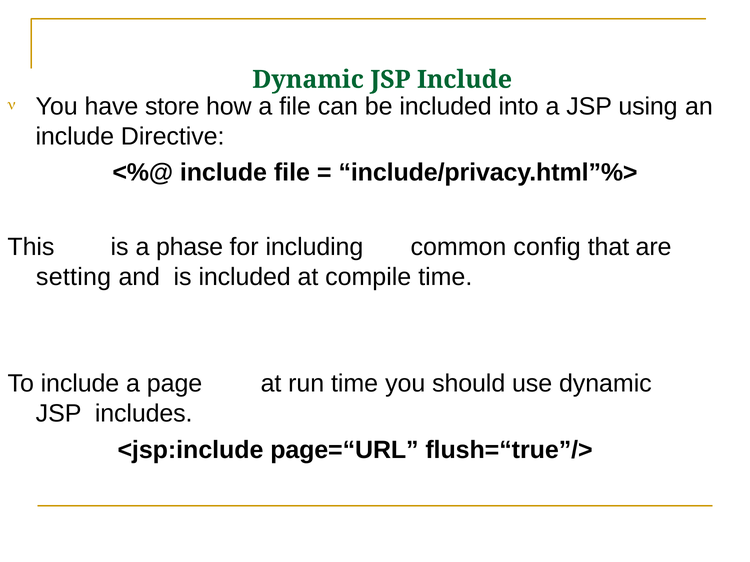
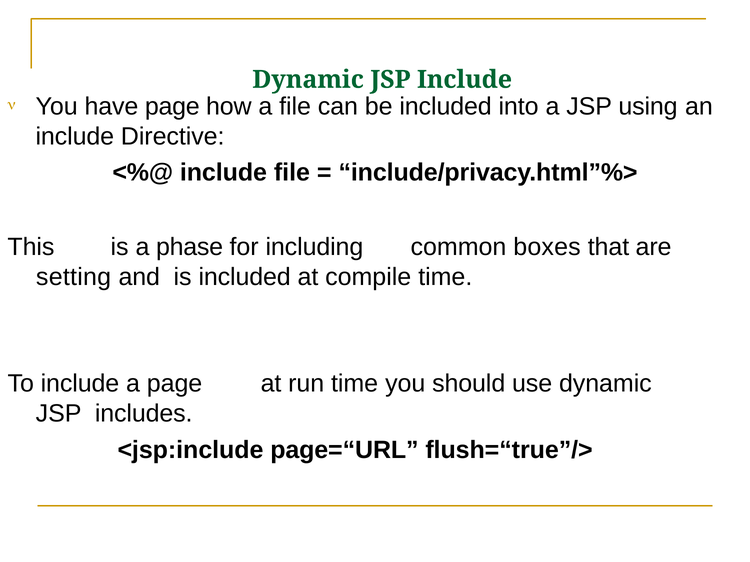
have store: store -> page (172, 107)
config: config -> boxes (547, 247)
